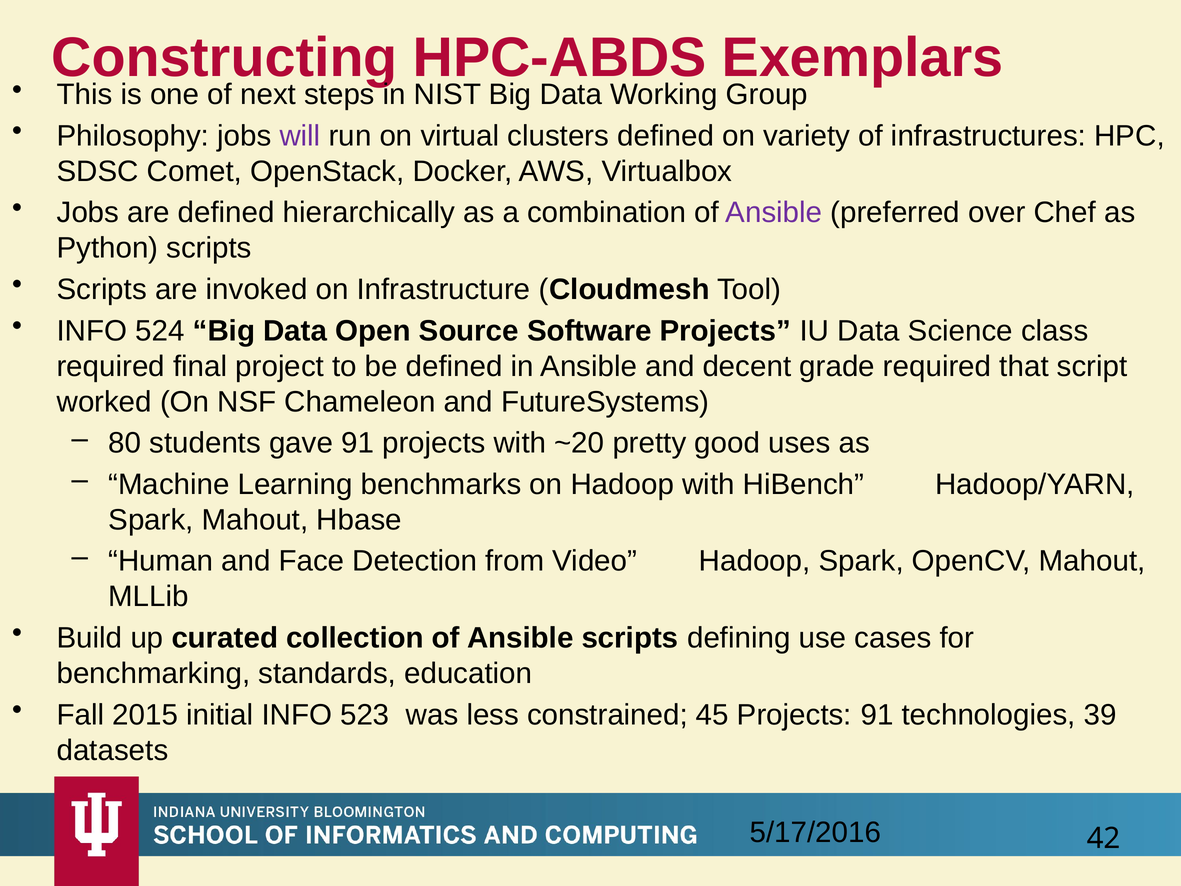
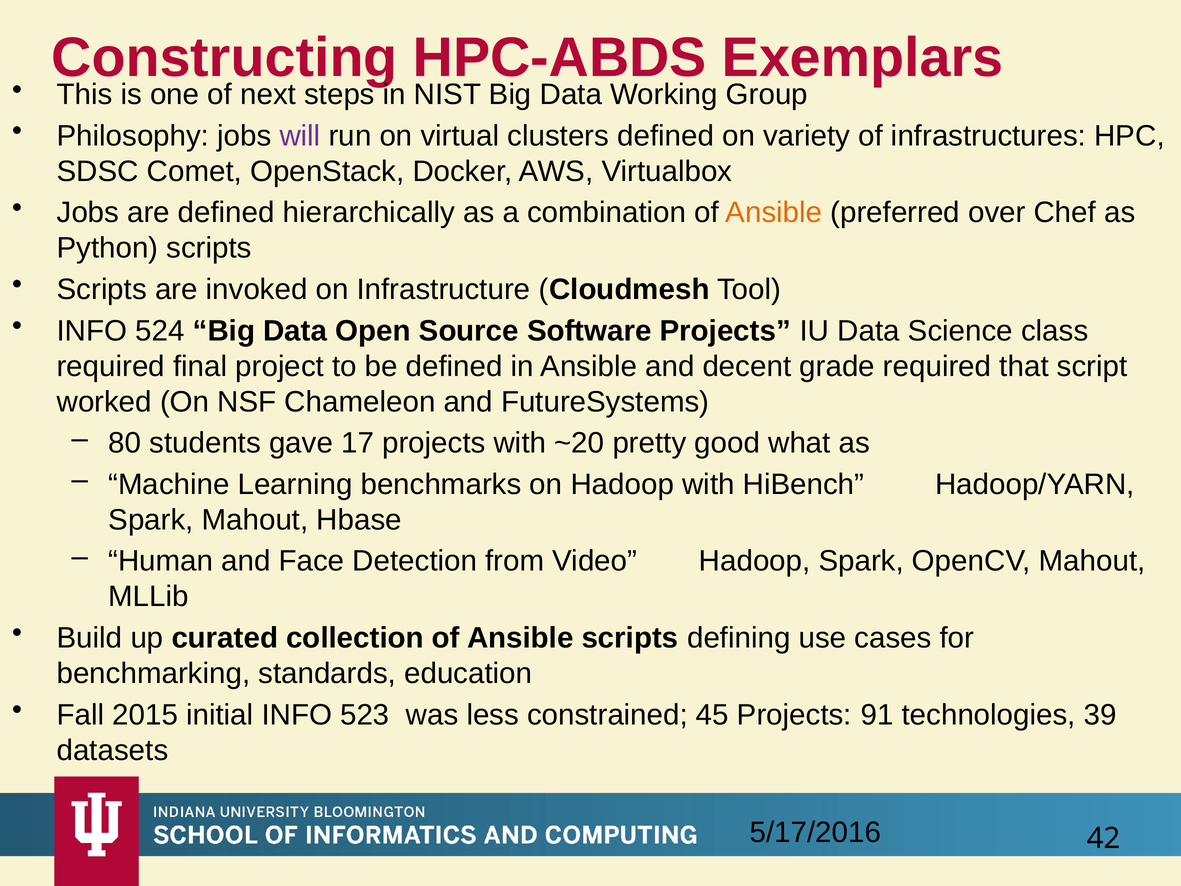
Ansible colour: purple -> orange (774, 213)
gave 91: 91 -> 17 (358, 443)
uses: uses -> what (799, 443)
